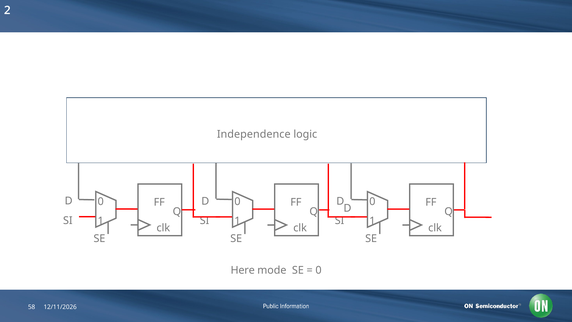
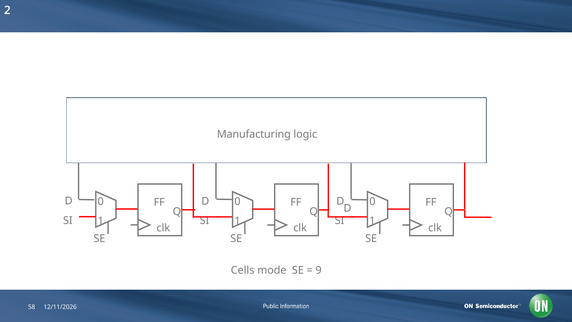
Independence: Independence -> Manufacturing (254, 134)
Here: Here -> Cells (243, 270)
0: 0 -> 9 (319, 270)
